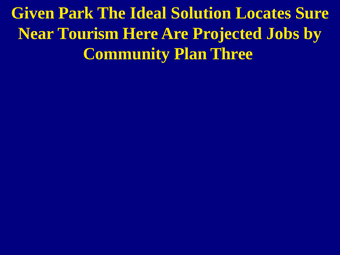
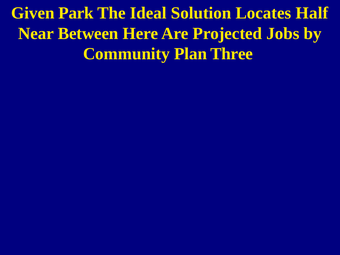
Sure: Sure -> Half (312, 13)
Tourism: Tourism -> Between (88, 33)
